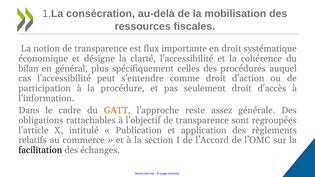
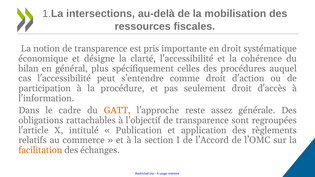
consécration: consécration -> intersections (101, 14)
flux: flux -> pris (151, 49)
facilitation colour: black -> orange (40, 150)
